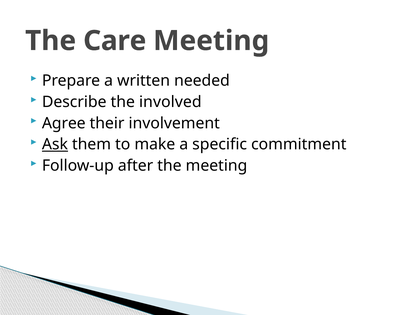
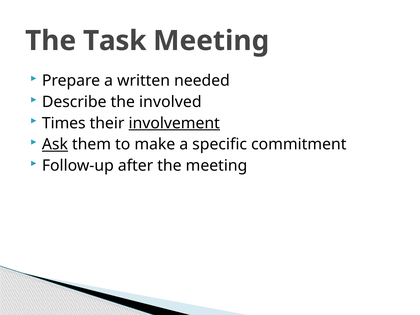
Care: Care -> Task (115, 41)
Agree: Agree -> Times (64, 123)
involvement underline: none -> present (174, 123)
